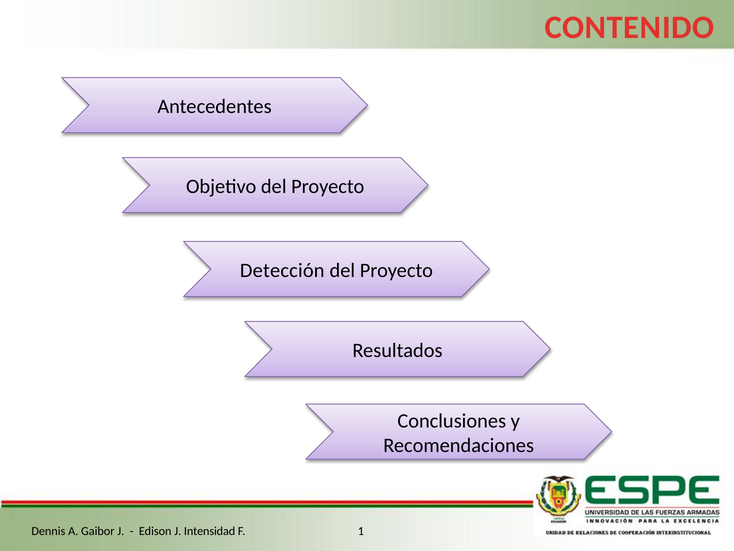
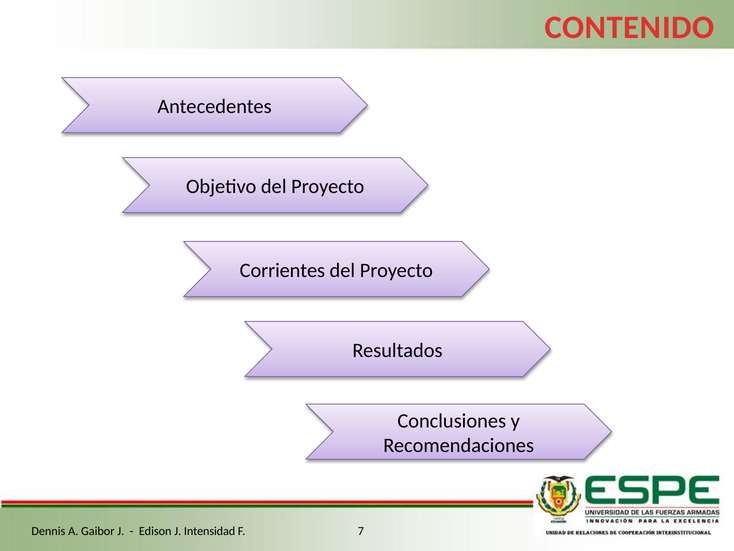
Detección: Detección -> Corrientes (282, 270)
1: 1 -> 7 (361, 531)
